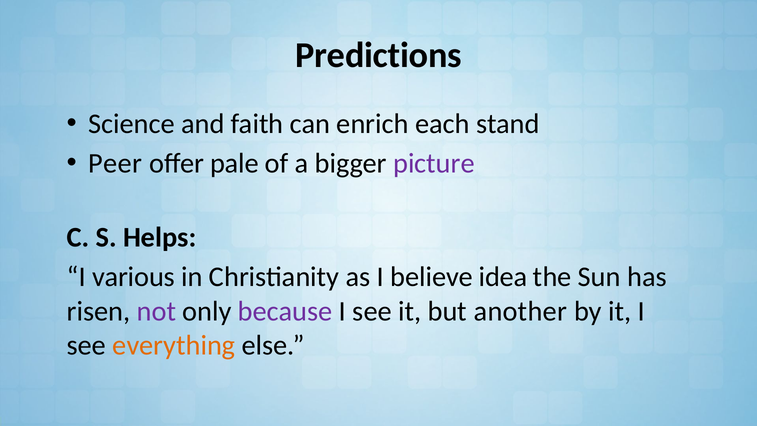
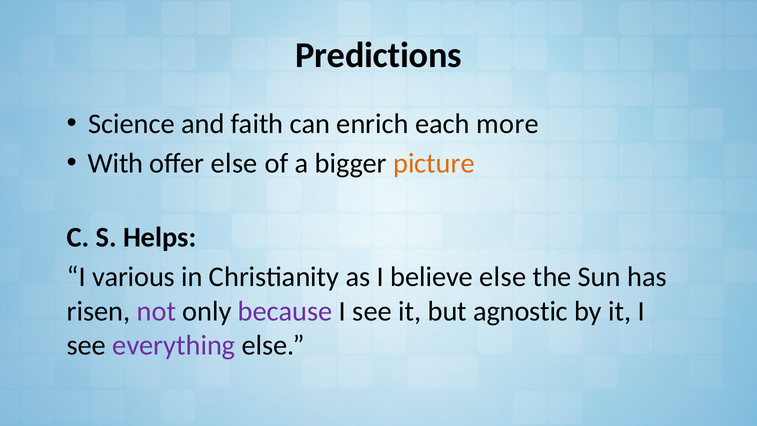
stand: stand -> more (508, 124)
Peer: Peer -> With (116, 163)
offer pale: pale -> else (234, 163)
picture colour: purple -> orange (434, 163)
believe idea: idea -> else (503, 277)
another: another -> agnostic (521, 311)
everything colour: orange -> purple (174, 345)
